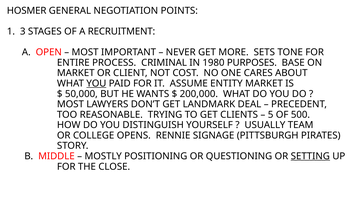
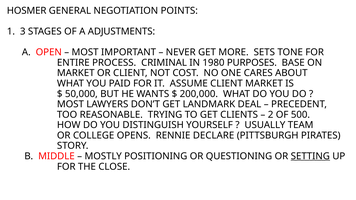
RECRUITMENT: RECRUITMENT -> ADJUSTMENTS (121, 32)
YOU underline: present -> none (96, 84)
ASSUME ENTITY: ENTITY -> CLIENT (226, 84)
5: 5 -> 2 (271, 115)
SIGNAGE: SIGNAGE -> DECLARE (214, 136)
